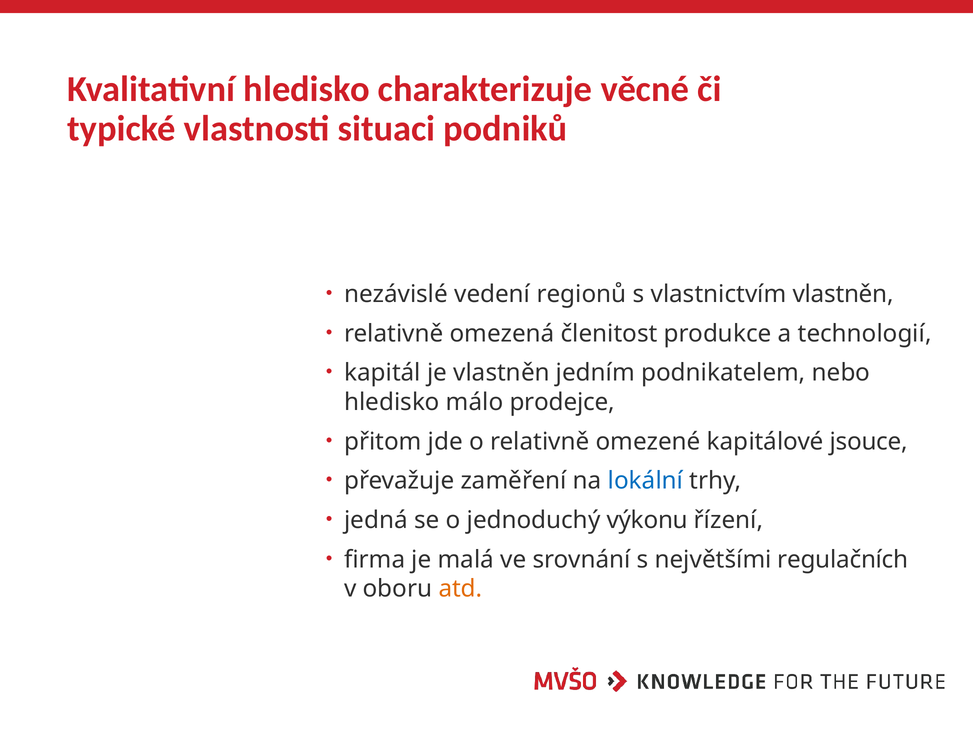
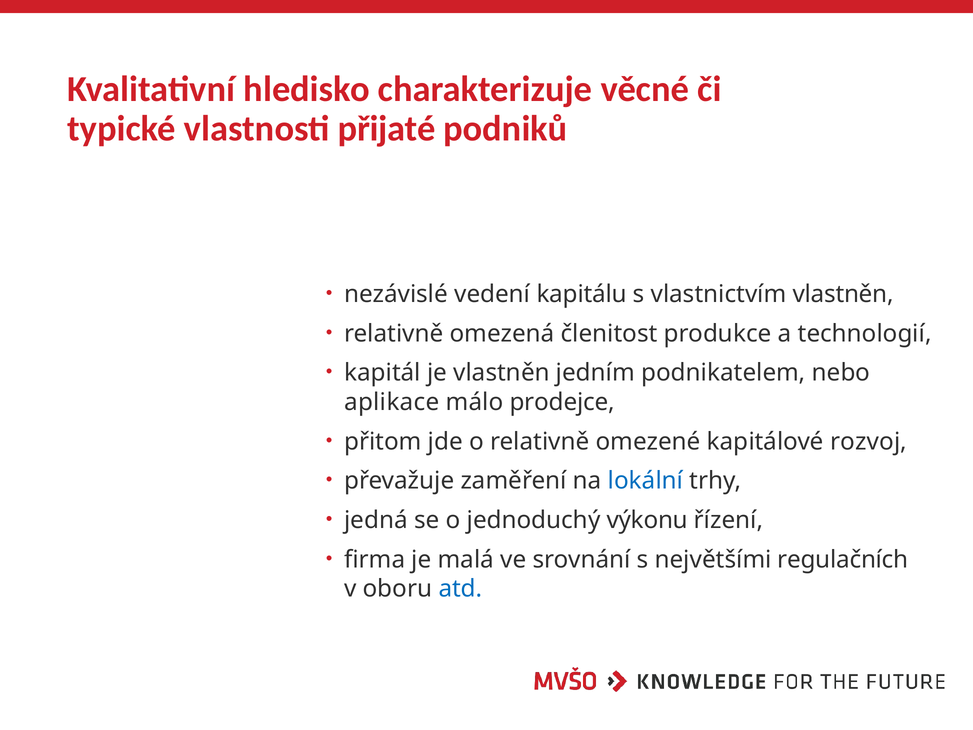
situaci: situaci -> přijaté (387, 129)
regionů: regionů -> kapitálu (582, 294)
hledisko: hledisko -> aplikace (392, 402)
jsouce: jsouce -> rozvoj (869, 441)
atd colour: orange -> blue (460, 589)
